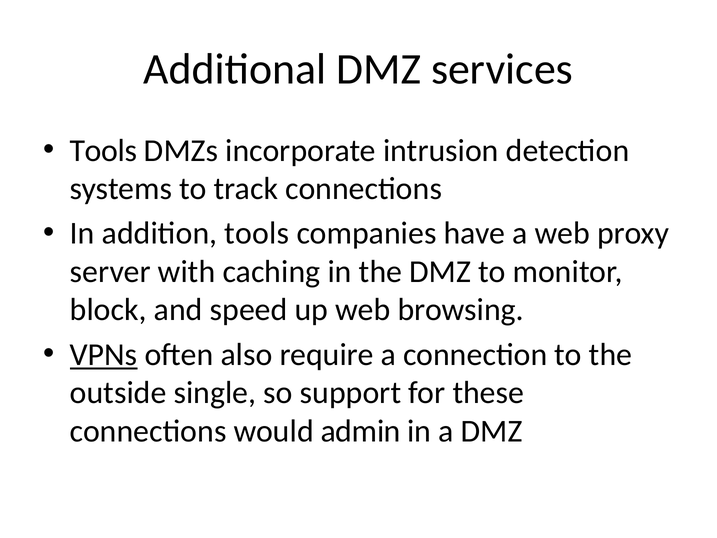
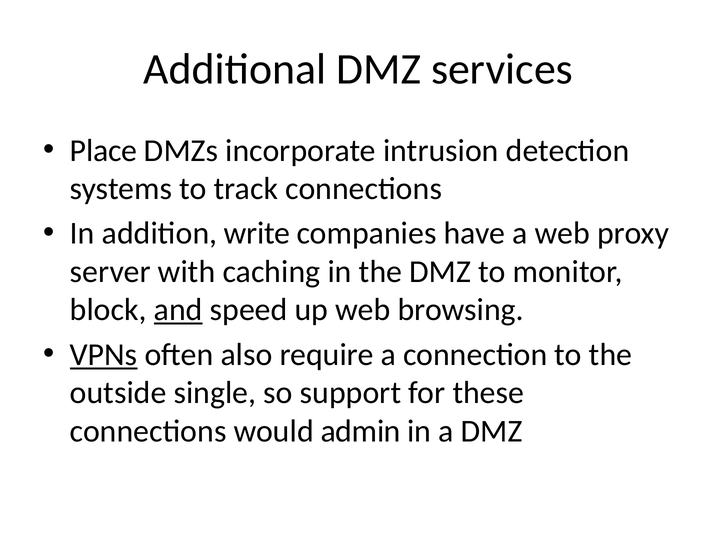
Tools: Tools -> Place (103, 150)
addition tools: tools -> write (257, 233)
and underline: none -> present (178, 310)
